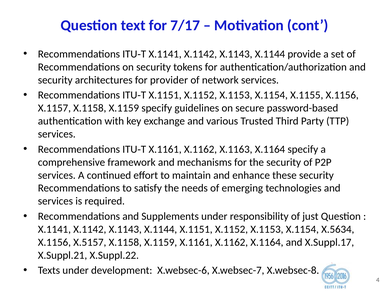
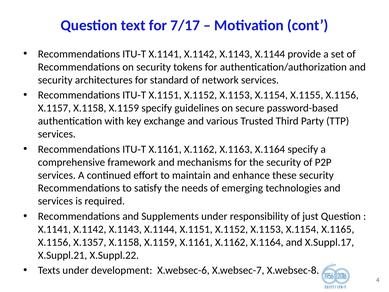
provider: provider -> standard (169, 80)
X.5634: X.5634 -> X.1165 (338, 229)
X.5157: X.5157 -> X.1357 (90, 242)
